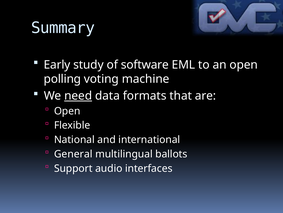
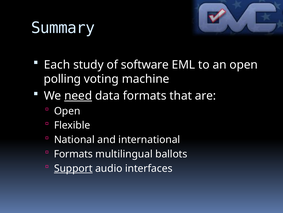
Early: Early -> Each (57, 64)
General: General -> Formats (73, 154)
Support underline: none -> present (73, 168)
